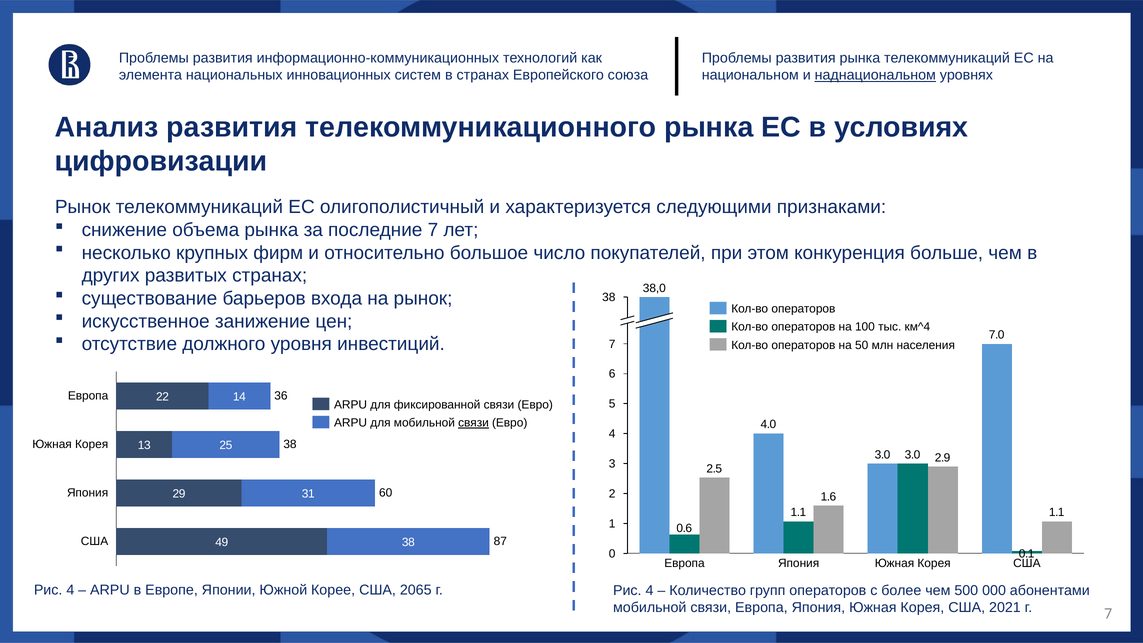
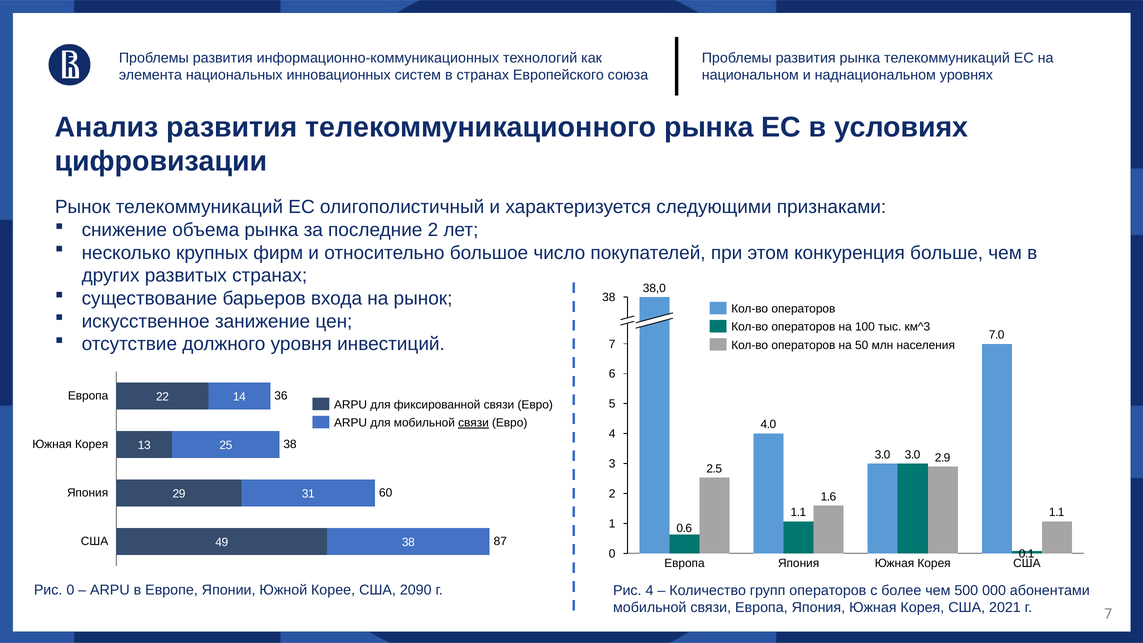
наднациональном underline: present -> none (875, 75)
последние 7: 7 -> 2 (433, 230)
км^4: км^4 -> км^3 (917, 327)
4: 4 -> 0 (70, 590)
2065: 2065 -> 2090 (416, 590)
